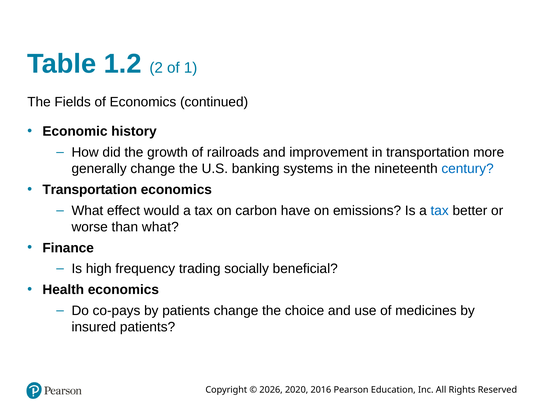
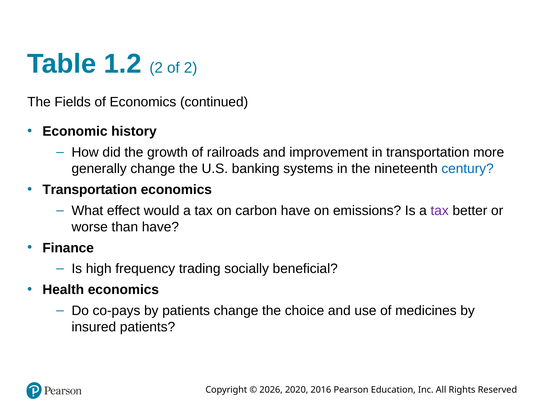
of 1: 1 -> 2 (191, 68)
tax colour: blue -> purple (440, 210)
than what: what -> have (160, 227)
